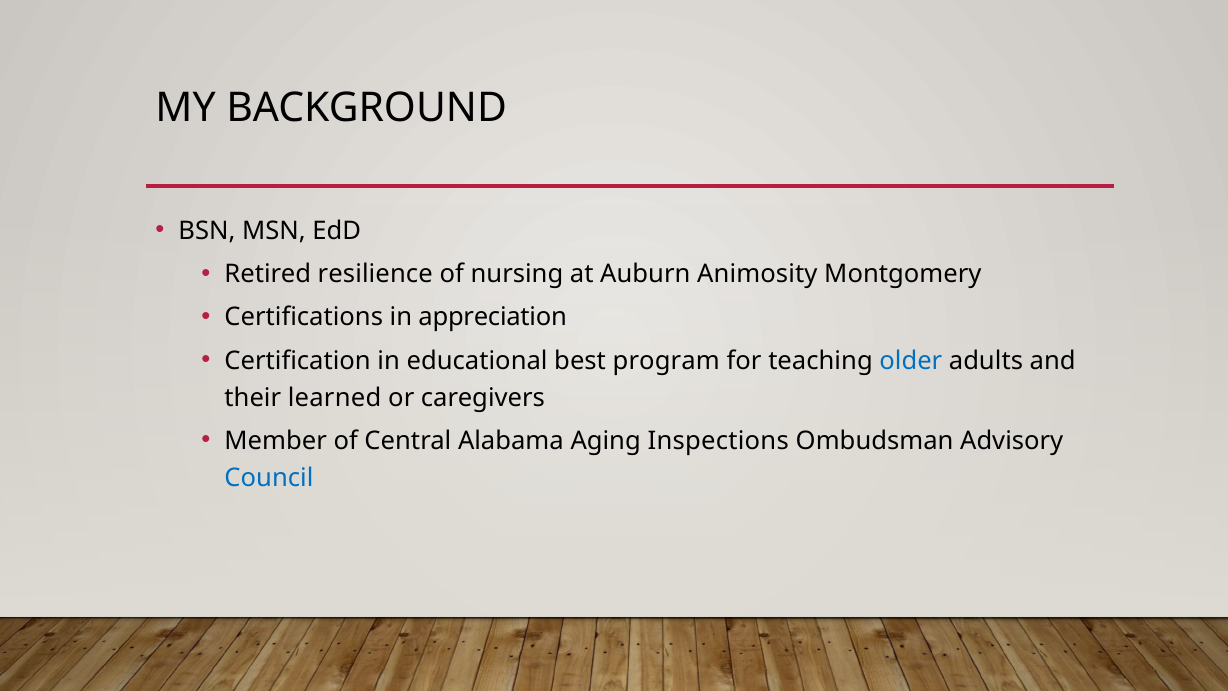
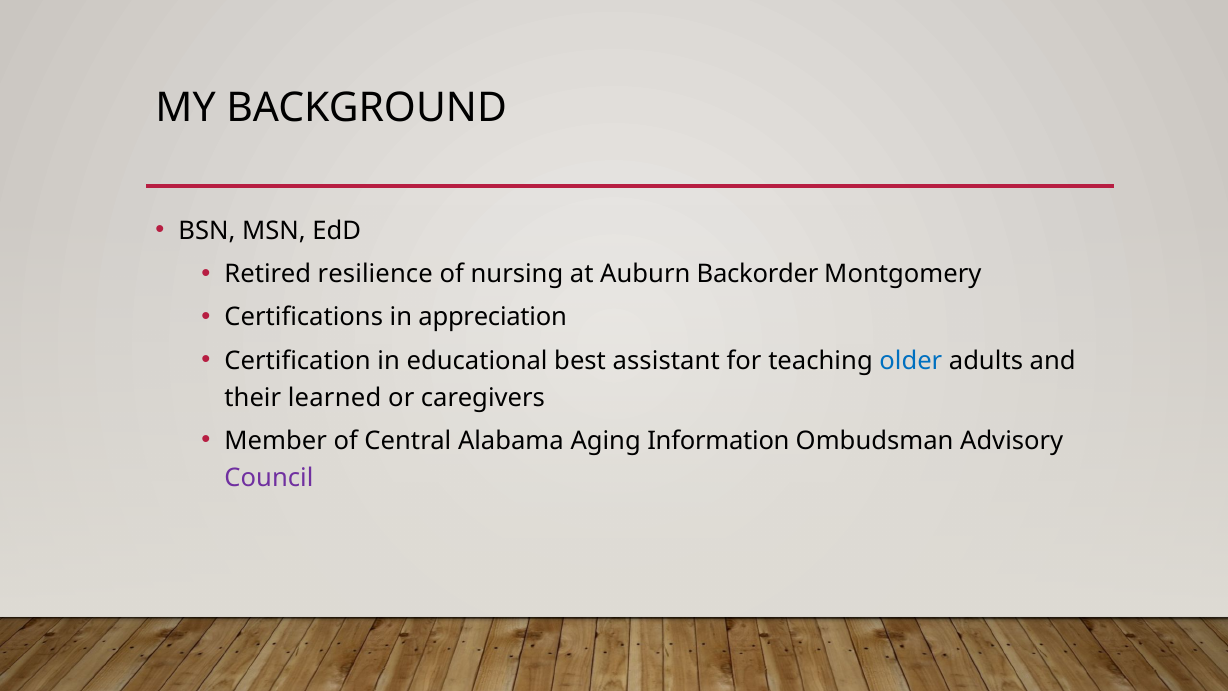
Animosity: Animosity -> Backorder (758, 274)
program: program -> assistant (666, 361)
Inspections: Inspections -> Information (718, 441)
Council colour: blue -> purple (269, 477)
